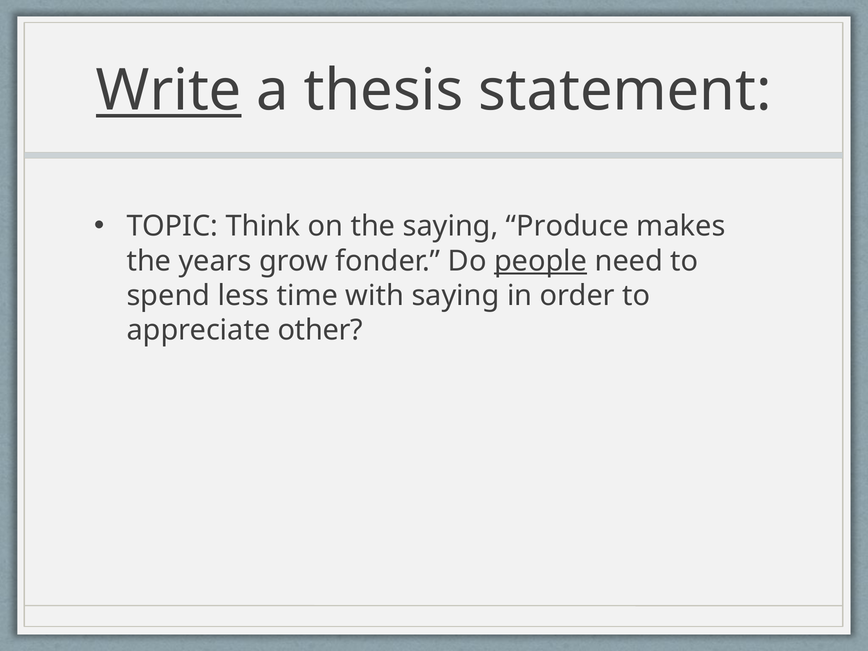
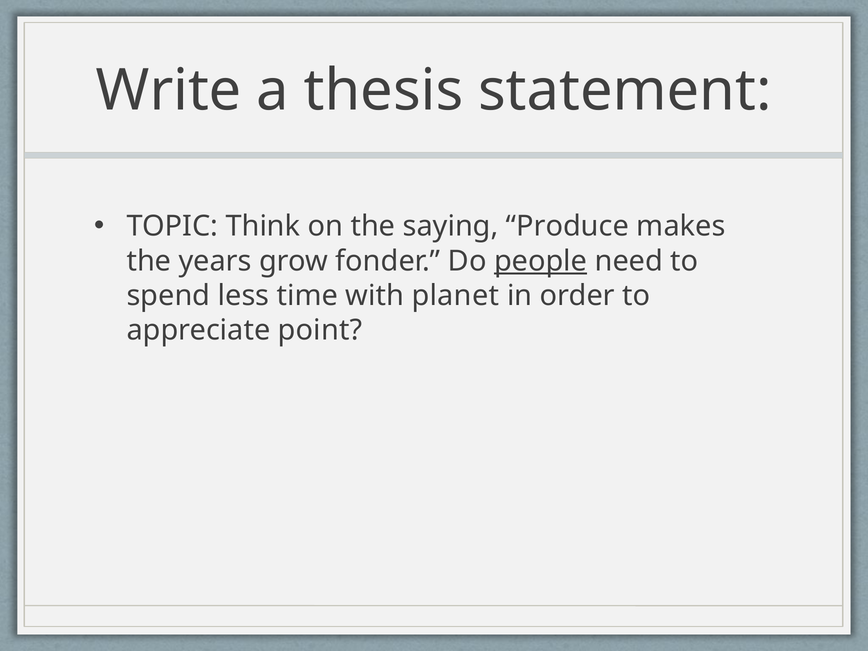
Write underline: present -> none (169, 91)
with saying: saying -> planet (455, 296)
other: other -> point (320, 330)
